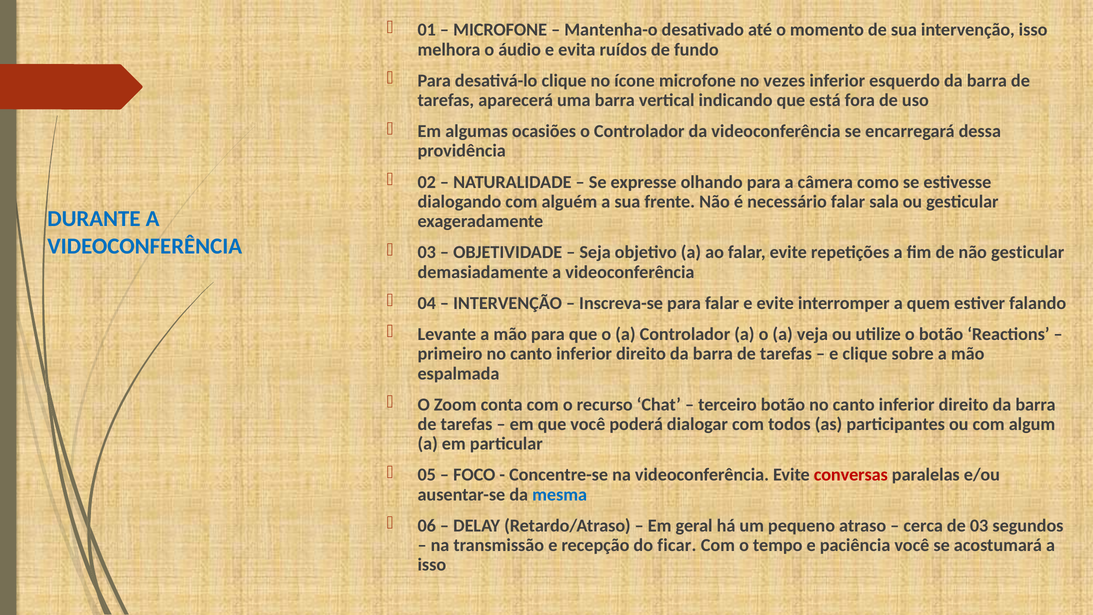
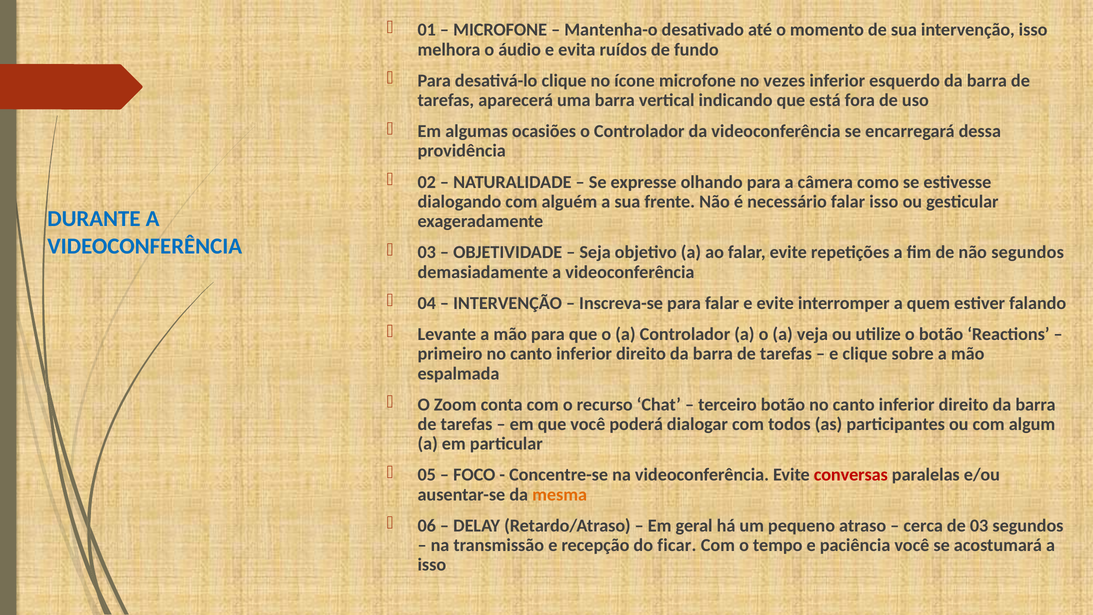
falar sala: sala -> isso (884, 202)
não gesticular: gesticular -> segundos (1028, 252)
mesma colour: blue -> orange (560, 494)
